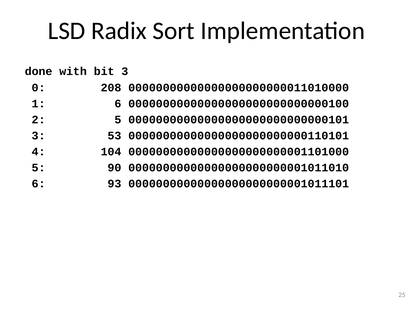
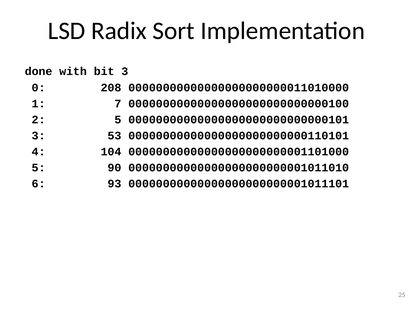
1 6: 6 -> 7 (118, 104)
